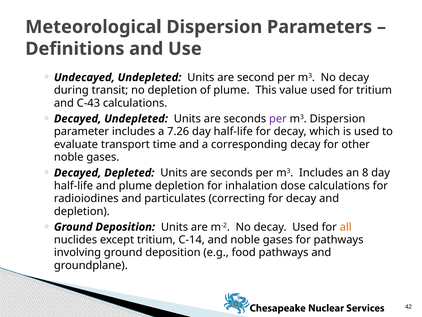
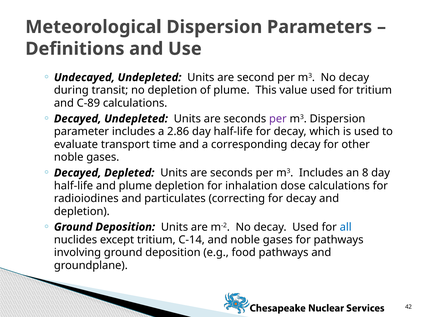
C-43: C-43 -> C-89 (88, 103)
7.26: 7.26 -> 2.86 (178, 131)
all colour: orange -> blue (346, 227)
